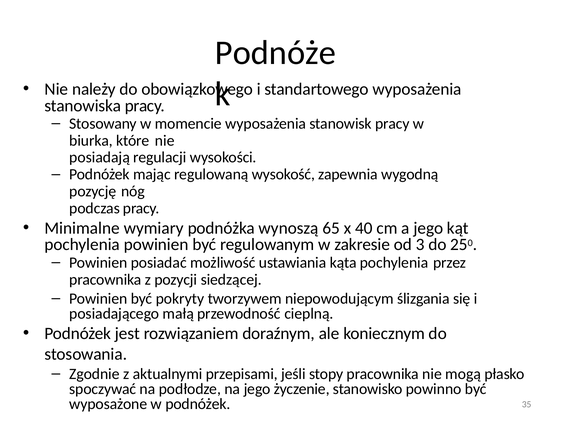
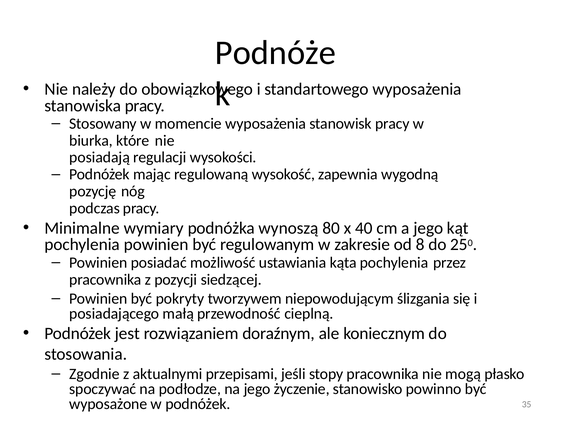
65: 65 -> 80 (331, 228)
3: 3 -> 8 (420, 244)
